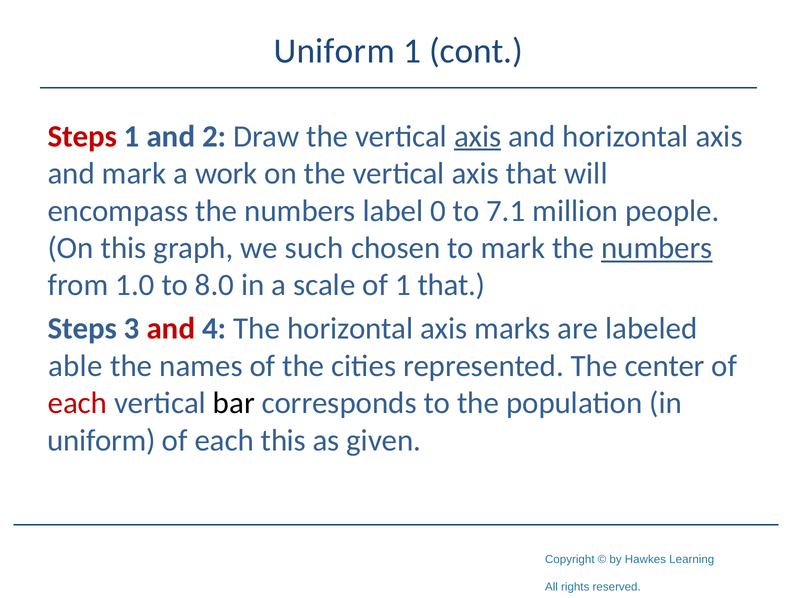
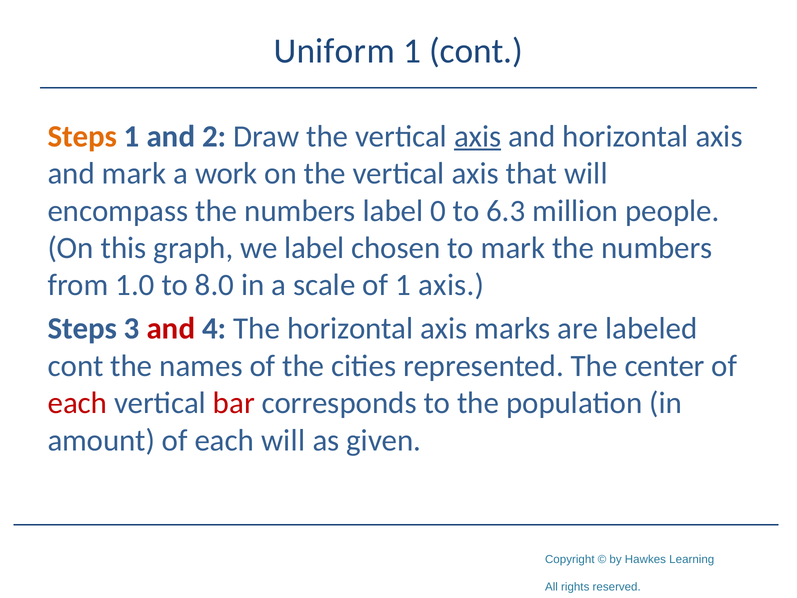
Steps colour: red -> orange (82, 136)
7.1: 7.1 -> 6.3 (506, 211)
we such: such -> label (314, 248)
numbers underline: present -> none (657, 248)
1 that: that -> axis (451, 285)
able: able -> cont (76, 366)
bar colour: black -> red (234, 403)
uniform: uniform -> amount (101, 440)
each this: this -> will (283, 440)
